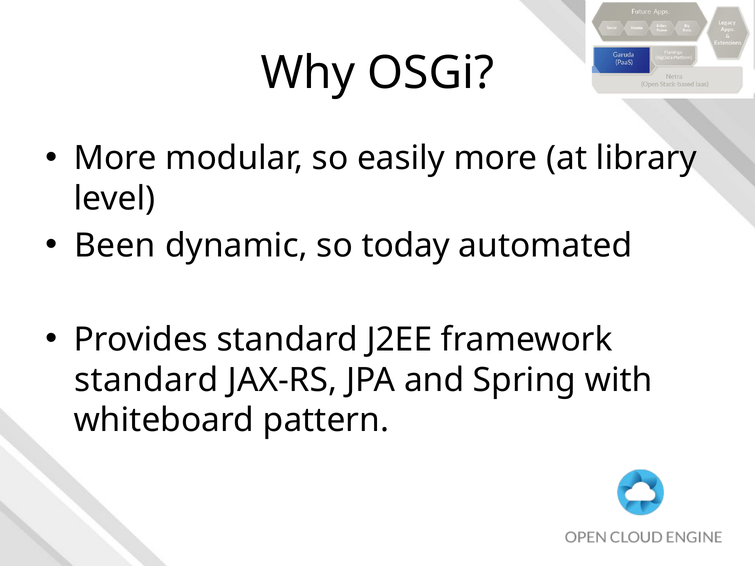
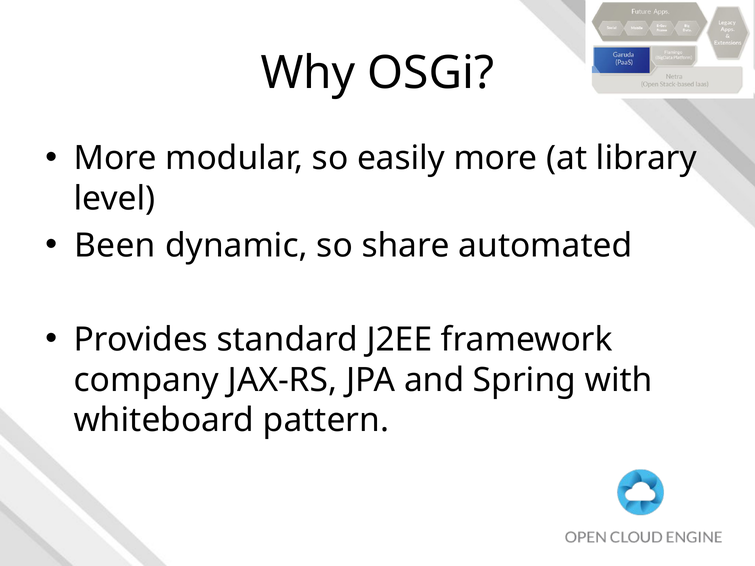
today: today -> share (406, 246)
standard: standard -> company (146, 380)
